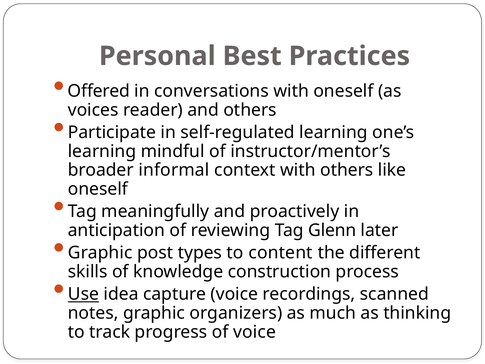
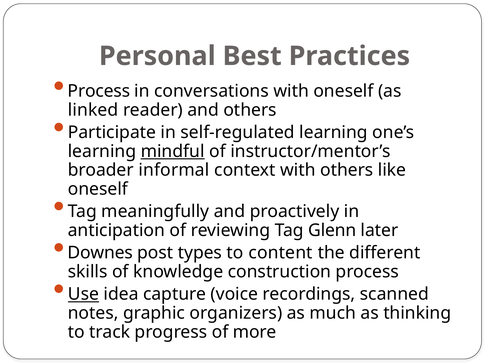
Offered: Offered -> Process (99, 91)
voices: voices -> linked (93, 110)
mindful underline: none -> present (173, 151)
Graphic: Graphic -> Downes (100, 253)
of voice: voice -> more (255, 332)
